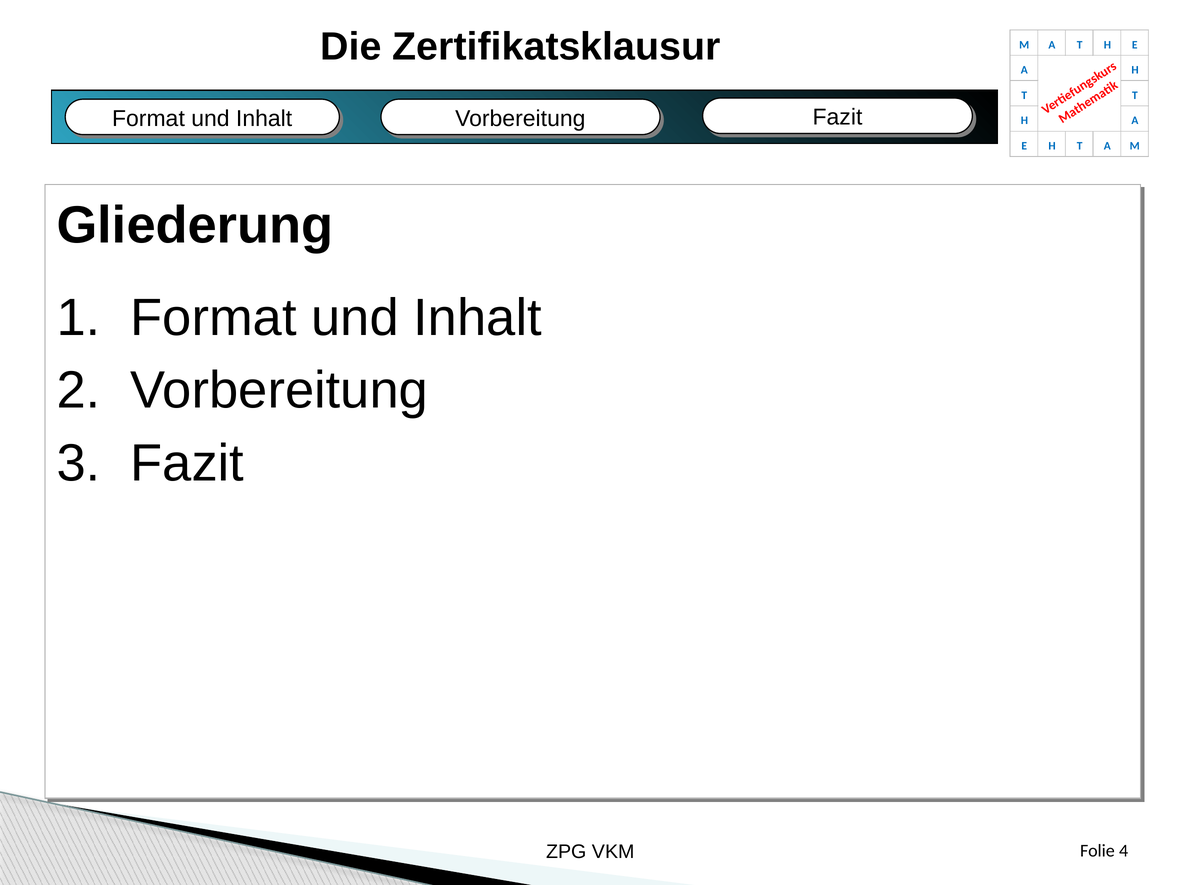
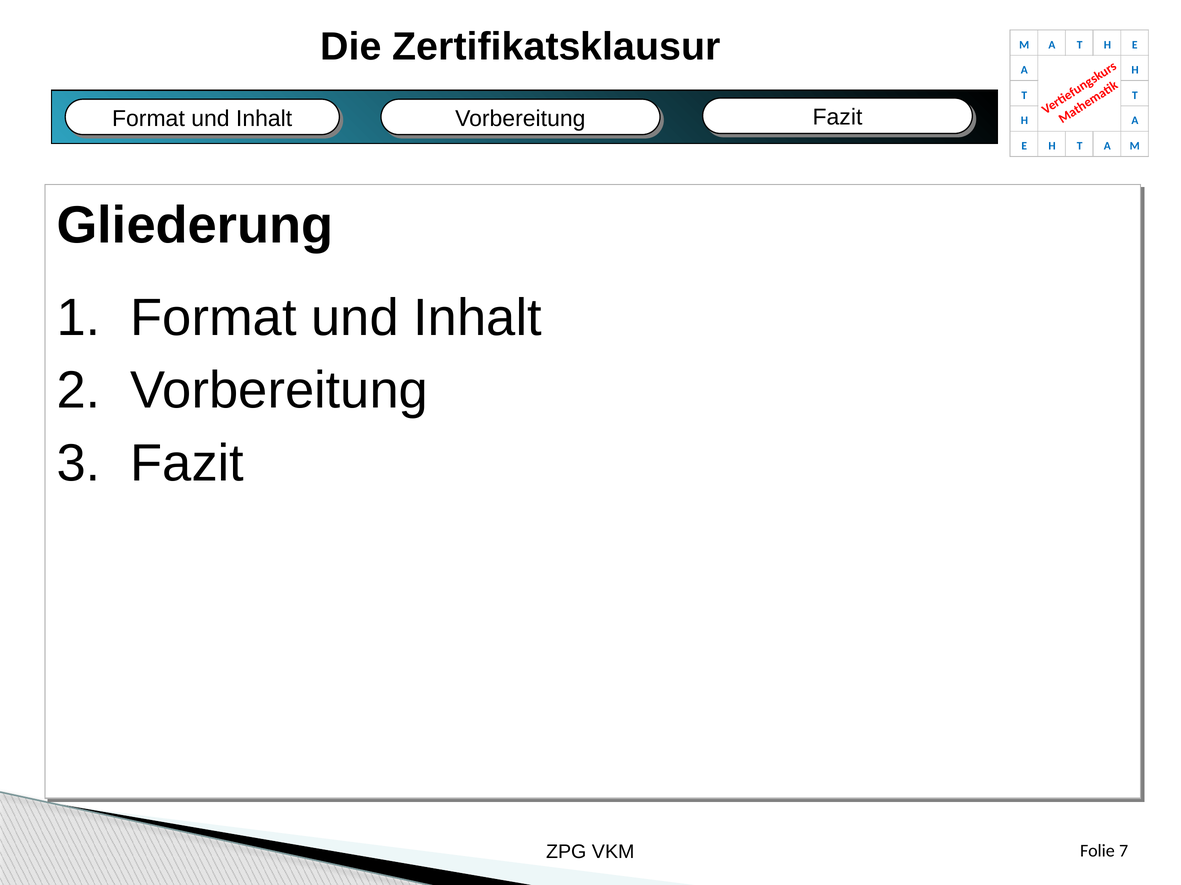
4: 4 -> 7 (1124, 851)
